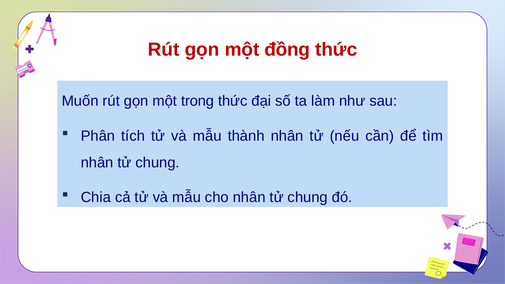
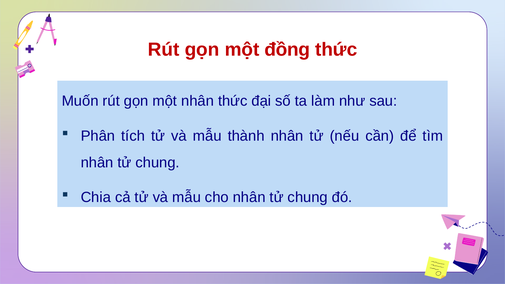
một trong: trong -> nhân (198, 101)
